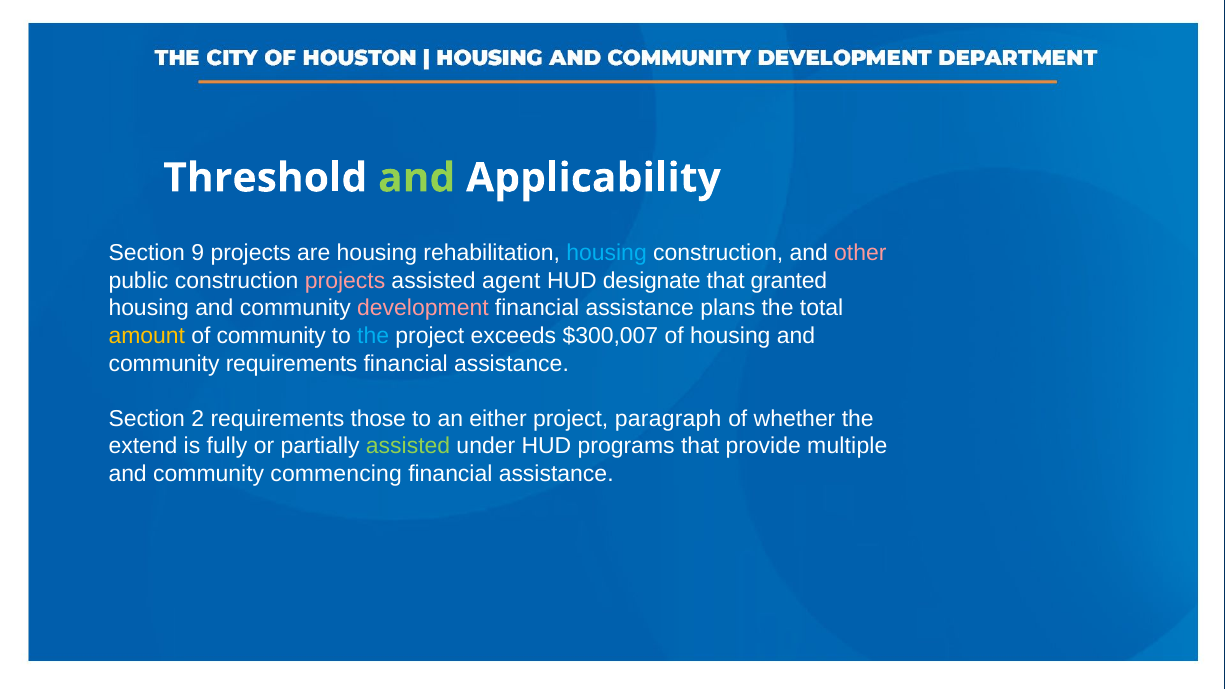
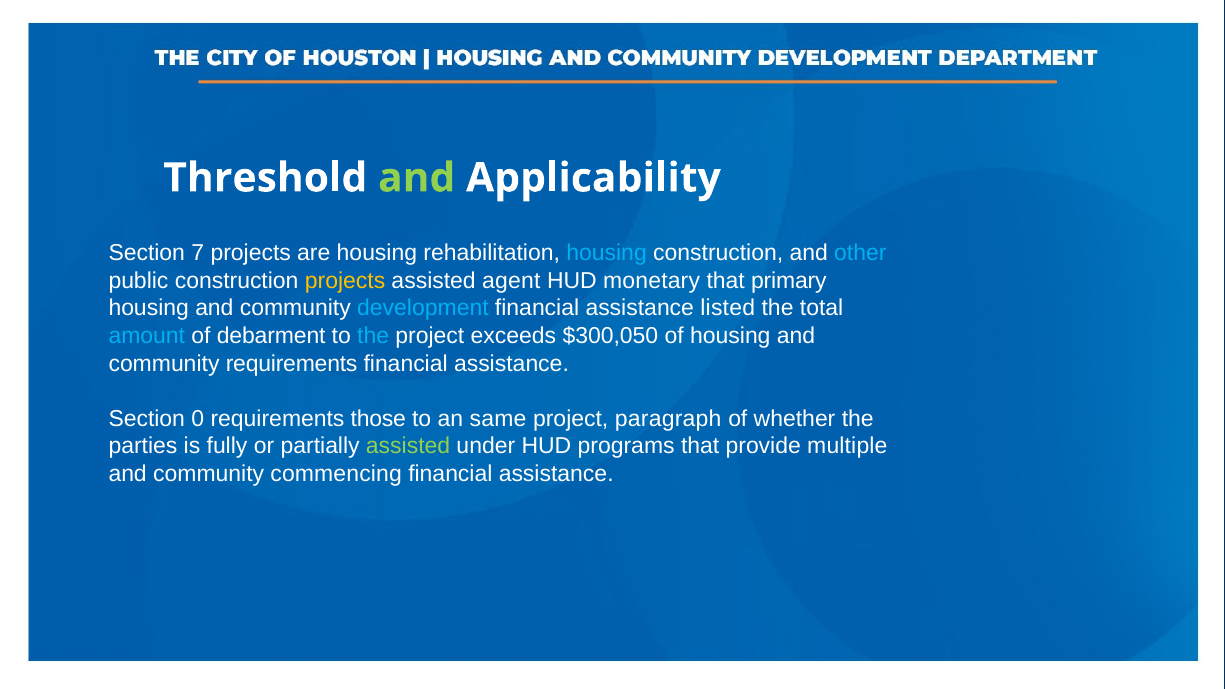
9: 9 -> 7 (198, 253)
other colour: pink -> light blue (860, 253)
projects colour: pink -> yellow (345, 281)
designate: designate -> monetary (652, 281)
granted: granted -> primary (789, 281)
development colour: pink -> light blue (423, 308)
plans: plans -> listed (728, 308)
amount colour: yellow -> light blue (147, 336)
of community: community -> debarment (271, 336)
$300,007: $300,007 -> $300,050 (610, 336)
2: 2 -> 0 (198, 419)
either: either -> same (498, 419)
extend: extend -> parties (143, 446)
